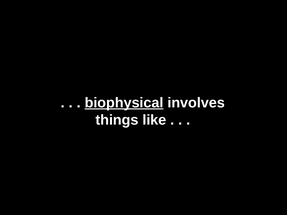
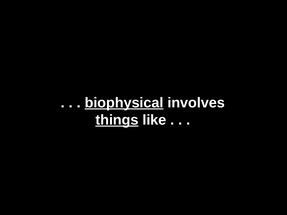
things underline: none -> present (117, 120)
